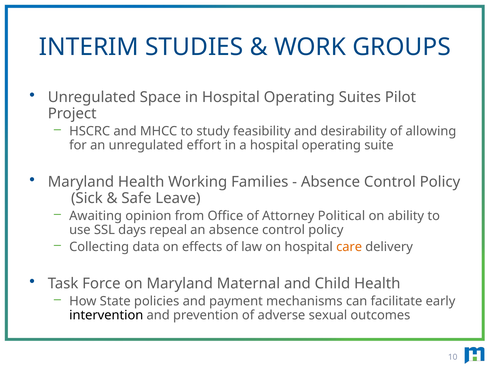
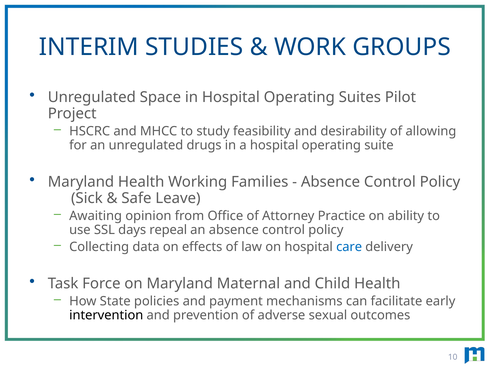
effort: effort -> drugs (204, 145)
Political: Political -> Practice (342, 216)
care colour: orange -> blue (349, 247)
